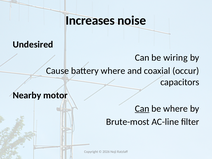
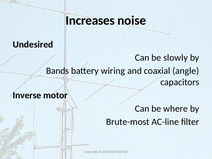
wiring: wiring -> slowly (176, 58)
Cause: Cause -> Bands (58, 71)
battery where: where -> wiring (113, 71)
occur: occur -> angle (186, 71)
Nearby: Nearby -> Inverse (27, 95)
Can underline: present -> none (142, 109)
